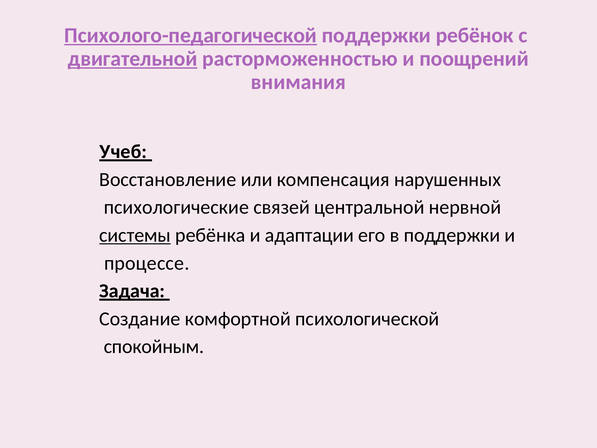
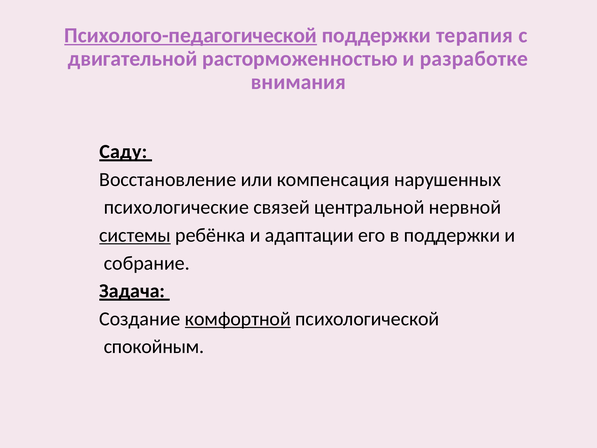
ребёнок: ребёнок -> терапия (475, 35)
двигательной underline: present -> none (133, 59)
поощрений: поощрений -> разработке (474, 59)
Учеб: Учеб -> Саду (123, 152)
процессе: процессе -> собрание (147, 263)
комфортной underline: none -> present (238, 319)
